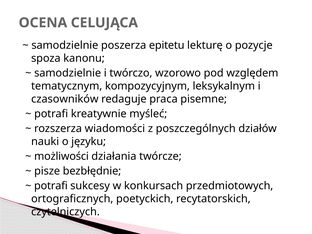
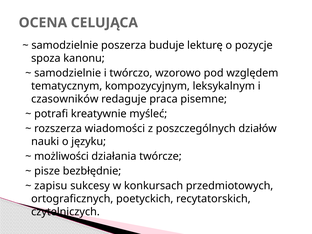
epitetu: epitetu -> buduje (167, 45)
potrafi: potrafi -> zapisu (51, 186)
